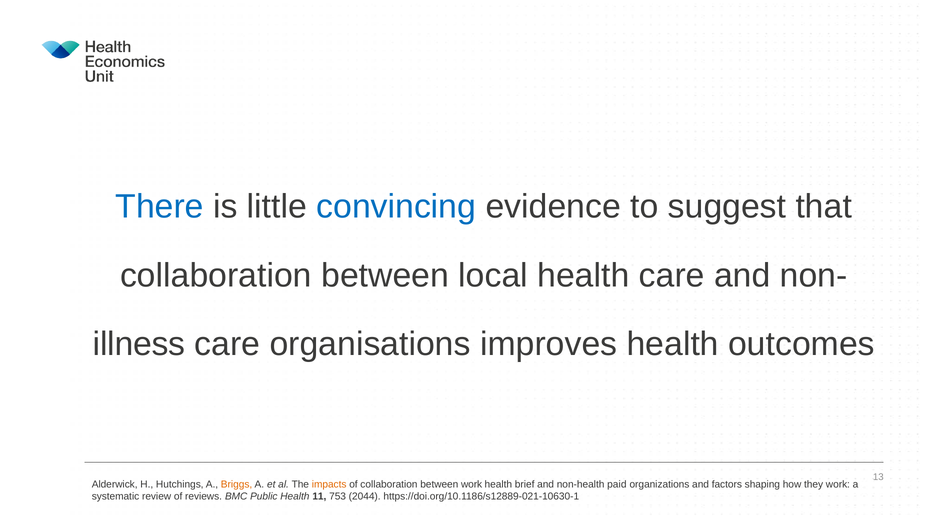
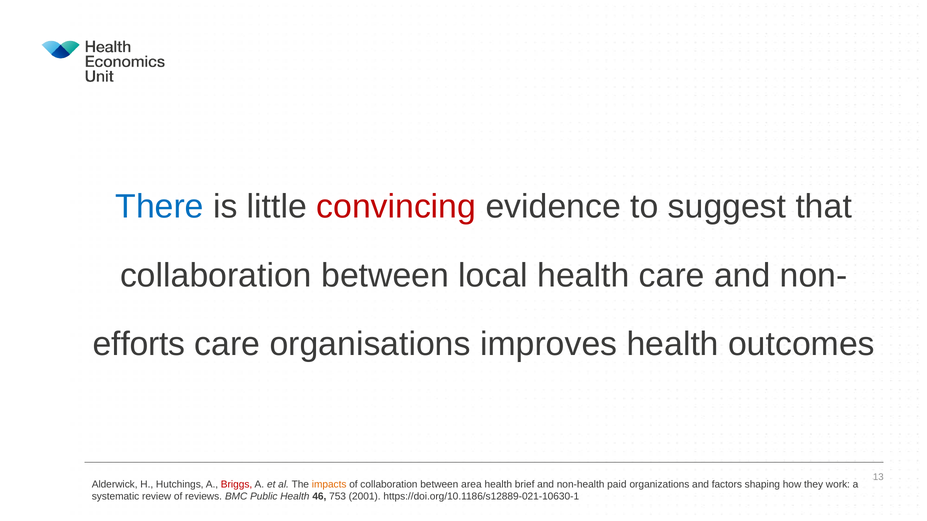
convincing colour: blue -> red (396, 207)
illness: illness -> efforts (139, 345)
Briggs colour: orange -> red (237, 485)
between work: work -> area (471, 485)
11: 11 -> 46 (319, 497)
2044: 2044 -> 2001 (365, 497)
